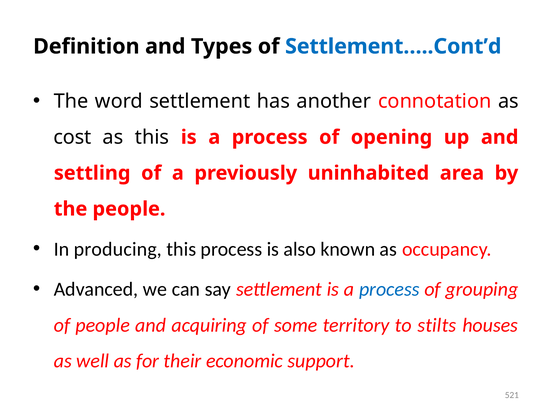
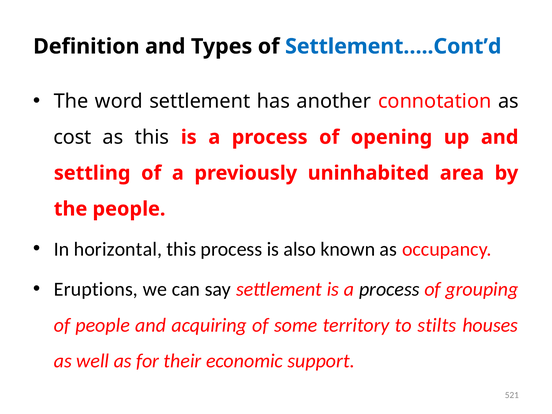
producing: producing -> horizontal (118, 249)
Advanced: Advanced -> Eruptions (96, 289)
process colour: blue -> black (389, 289)
